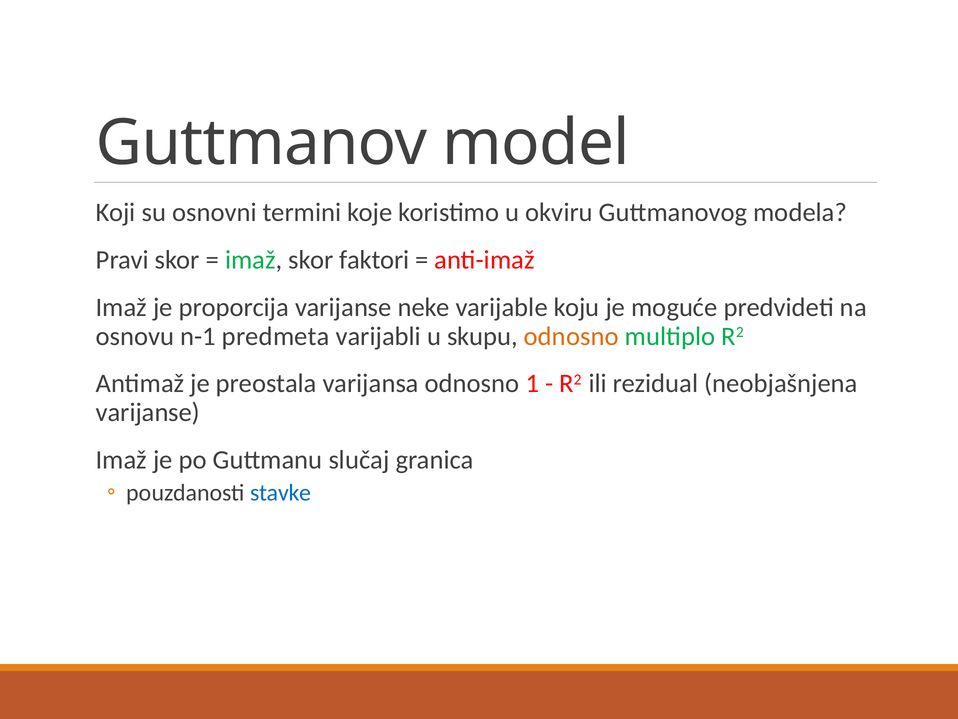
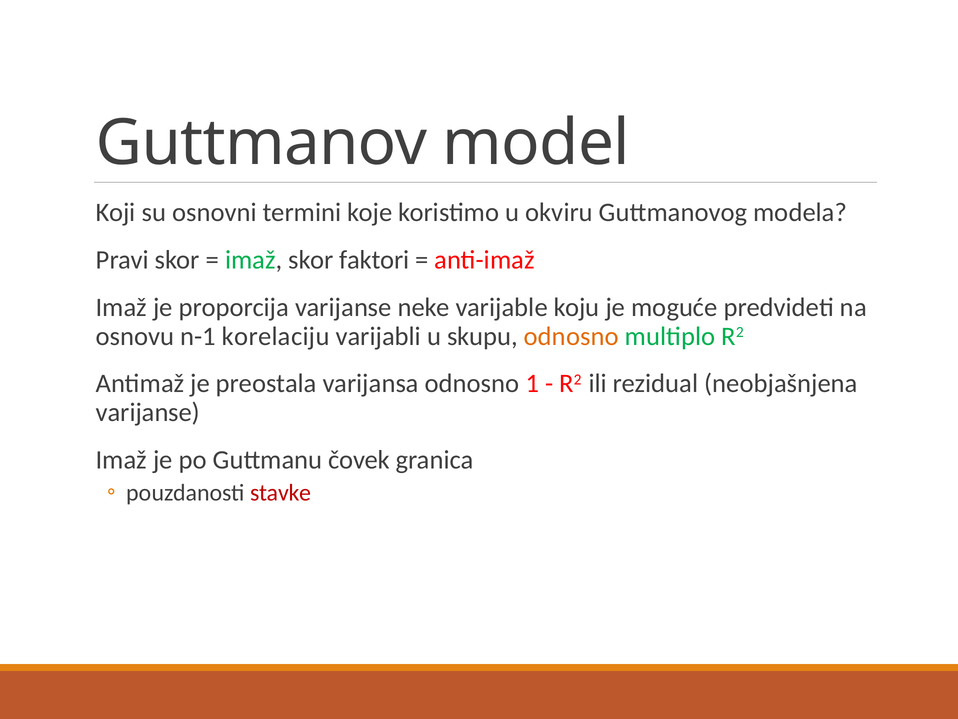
predmeta: predmeta -> korelaciju (276, 336)
slučaj: slučaj -> čovek (359, 460)
stavke colour: blue -> red (281, 492)
